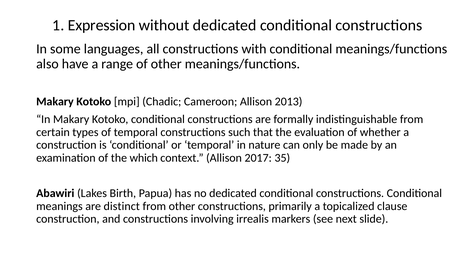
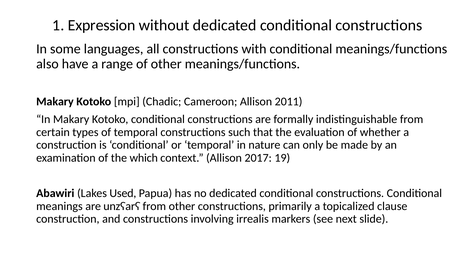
2013: 2013 -> 2011 (289, 102)
35: 35 -> 19 (282, 158)
Birth: Birth -> Used (123, 193)
distinct: distinct -> unzʕarʕ (122, 206)
